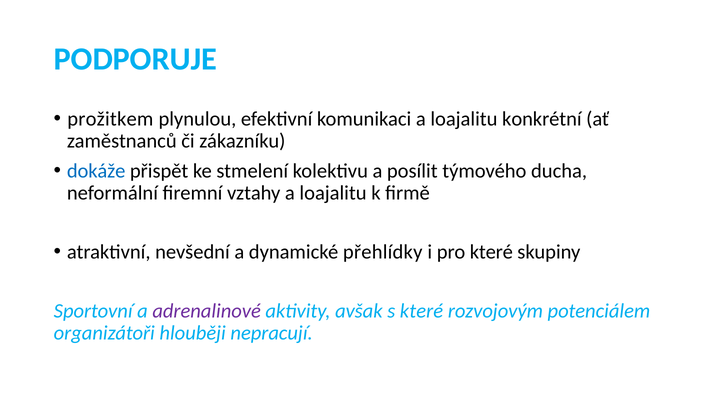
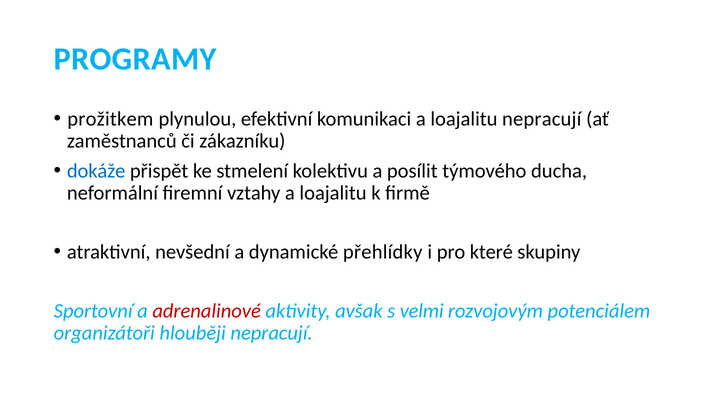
PODPORUJE: PODPORUJE -> PROGRAMY (135, 59)
loajalitu konkrétní: konkrétní -> nepracují (542, 119)
adrenalinové colour: purple -> red (207, 311)
s které: které -> velmi (422, 311)
